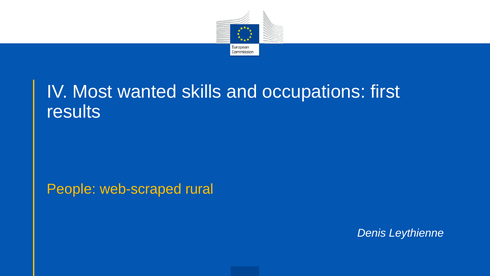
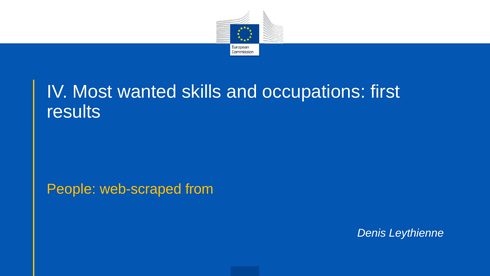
rural: rural -> from (199, 189)
